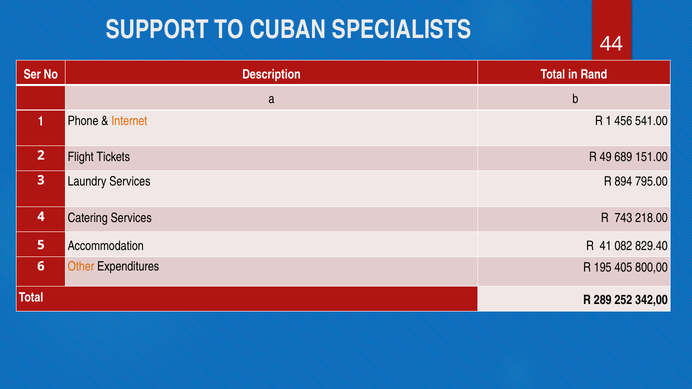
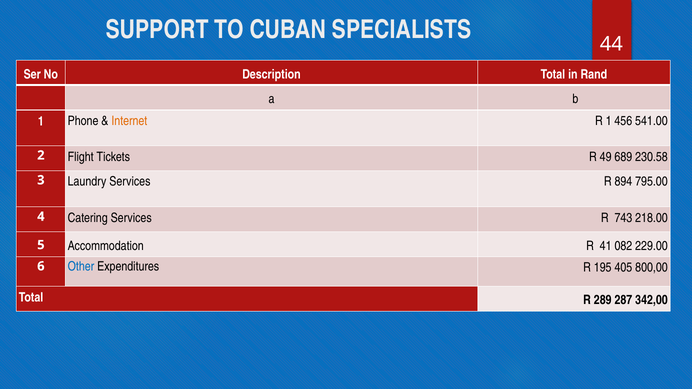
151.00: 151.00 -> 230.58 (651, 157)
829.40: 829.40 -> 229.00 (651, 246)
Other colour: orange -> blue (81, 267)
252: 252 -> 287 (623, 300)
